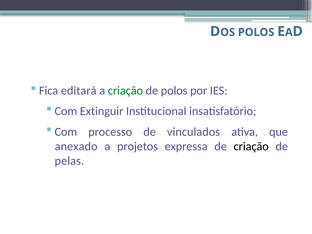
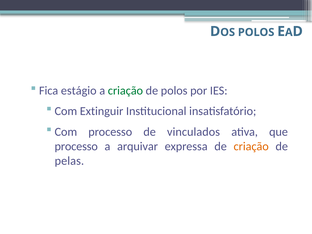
editará: editará -> estágio (79, 91)
anexado: anexado -> processo (76, 146)
projetos: projetos -> arquivar (138, 146)
criação colour: black -> orange (251, 146)
